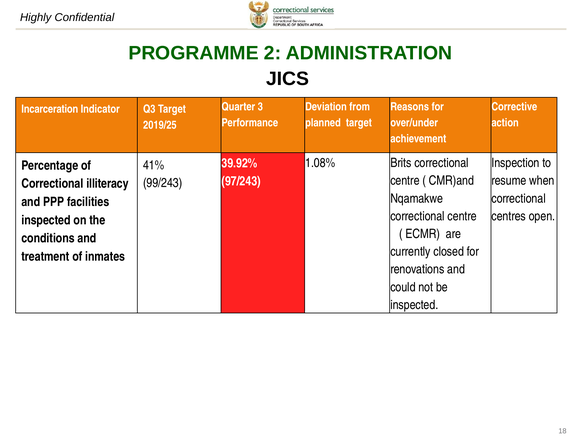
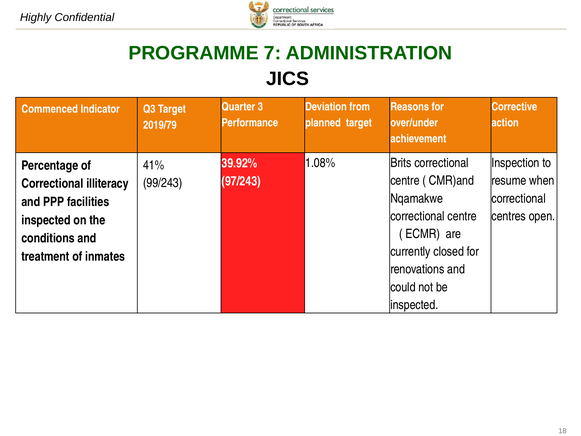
2: 2 -> 7 (273, 53)
Incarceration: Incarceration -> Commenced (50, 109)
2019/25: 2019/25 -> 2019/79 (160, 125)
